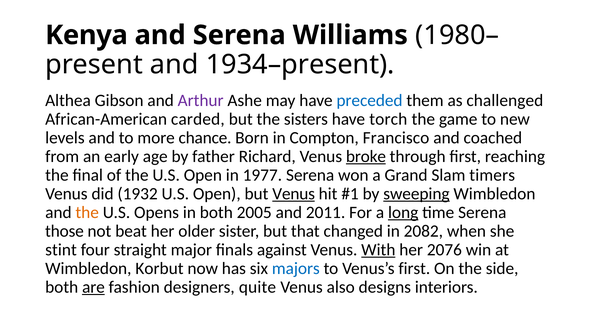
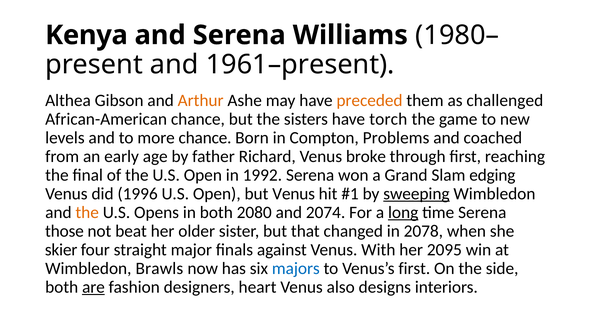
1934–present: 1934–present -> 1961–present (300, 64)
Arthur colour: purple -> orange (201, 100)
preceded colour: blue -> orange (369, 100)
African-American carded: carded -> chance (198, 119)
Francisco: Francisco -> Problems (396, 138)
broke underline: present -> none (366, 156)
1977: 1977 -> 1992 (262, 175)
timers: timers -> edging (492, 175)
1932: 1932 -> 1996 (138, 193)
Venus underline: present -> none (294, 193)
2005: 2005 -> 2080 (254, 212)
2011: 2011 -> 2074 (326, 212)
2082: 2082 -> 2078 (423, 231)
stint: stint -> skier (61, 249)
With underline: present -> none (378, 249)
2076: 2076 -> 2095 (444, 249)
Korbut: Korbut -> Brawls (159, 268)
quite: quite -> heart (258, 287)
